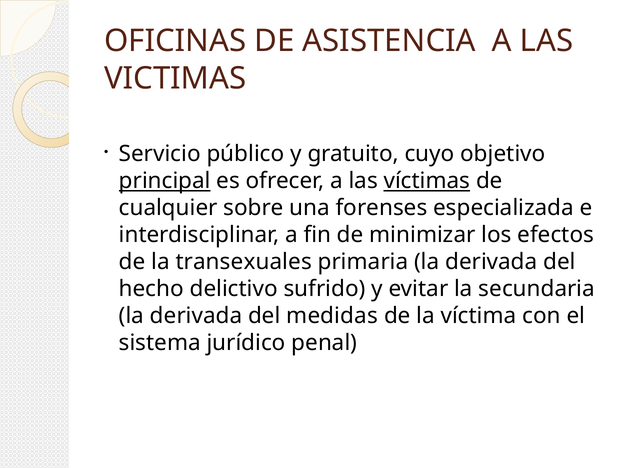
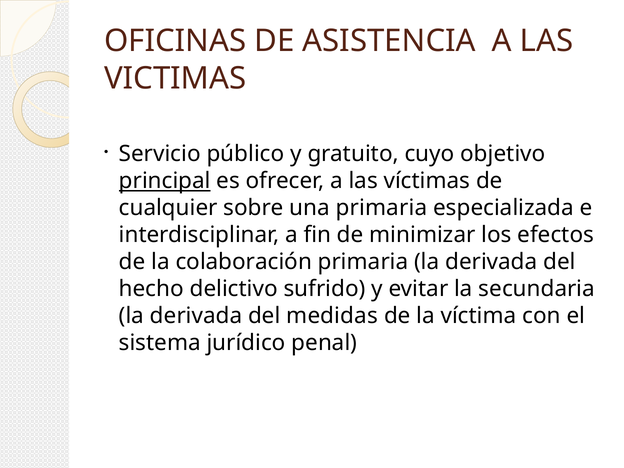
víctimas underline: present -> none (427, 181)
una forenses: forenses -> primaria (381, 208)
transexuales: transexuales -> colaboración (244, 262)
